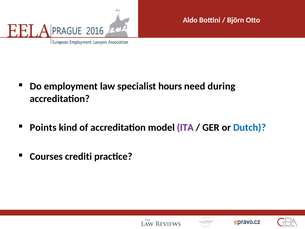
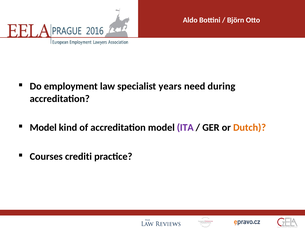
hours: hours -> years (170, 86)
Points: Points -> Model (43, 127)
Dutch colour: blue -> orange (250, 127)
